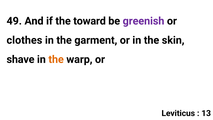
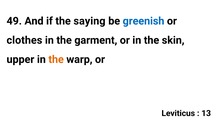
toward: toward -> saying (89, 21)
greenish colour: purple -> blue (144, 21)
shave: shave -> upper (20, 59)
